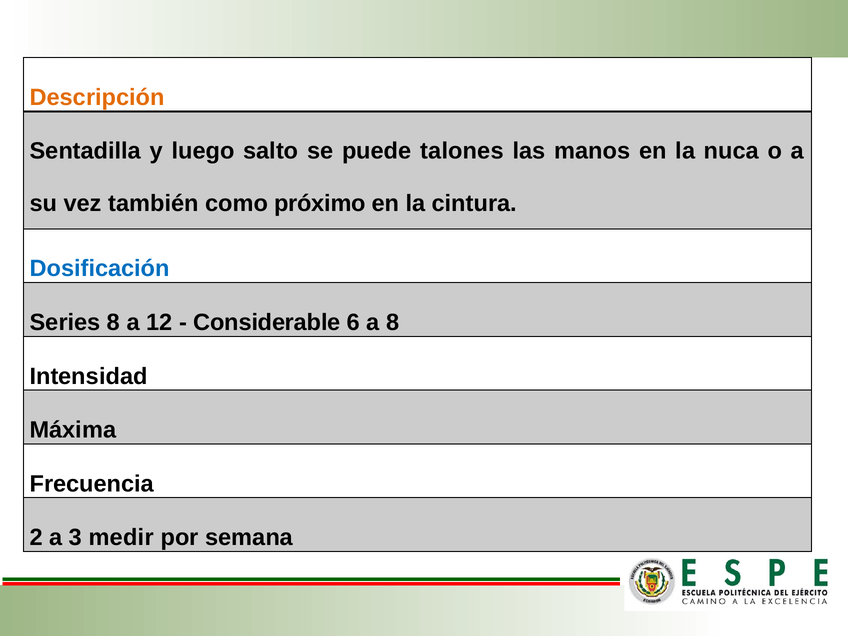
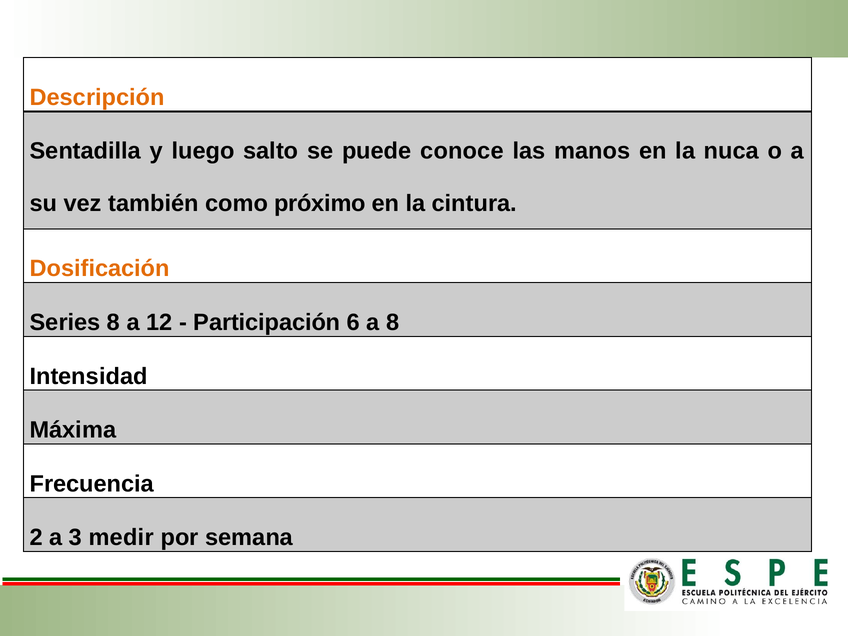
talones: talones -> conoce (462, 151)
Dosificación colour: blue -> orange (100, 269)
Considerable: Considerable -> Participación (267, 322)
